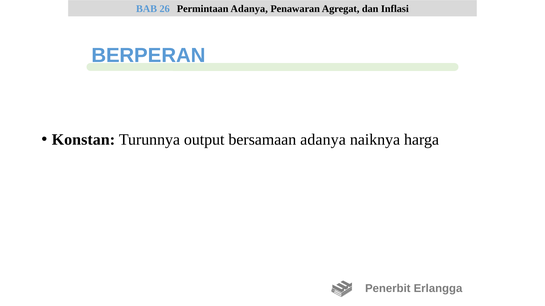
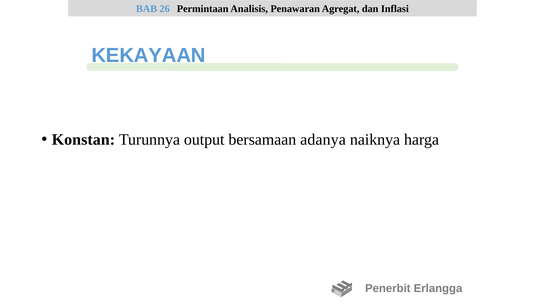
Permintaan Adanya: Adanya -> Analisis (249, 9)
BERPERAN: BERPERAN -> KEKAYAAN (149, 56)
